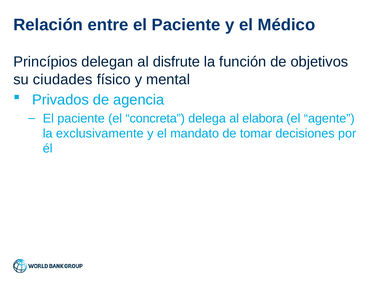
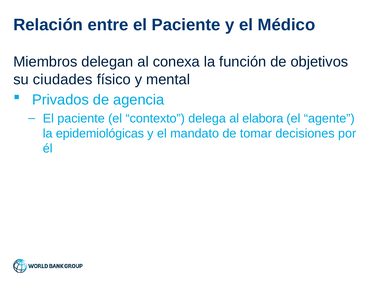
Princípios: Princípios -> Miembros (45, 62)
disfrute: disfrute -> conexa (176, 62)
concreta: concreta -> contexto (155, 119)
exclusivamente: exclusivamente -> epidemiológicas (100, 134)
